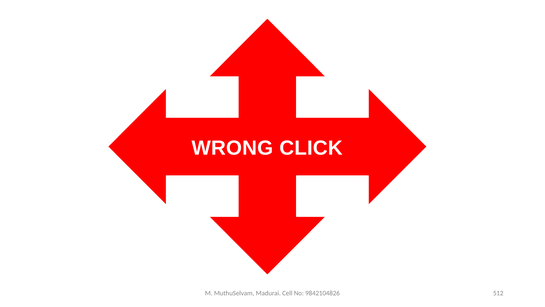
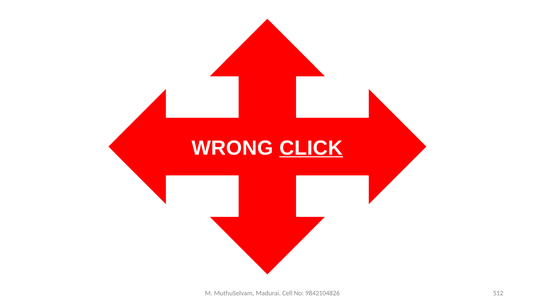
CLICK underline: none -> present (311, 148)
